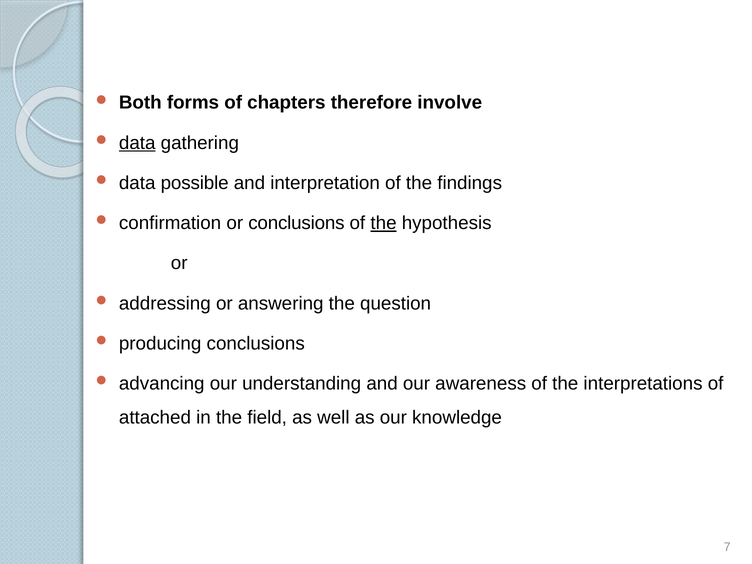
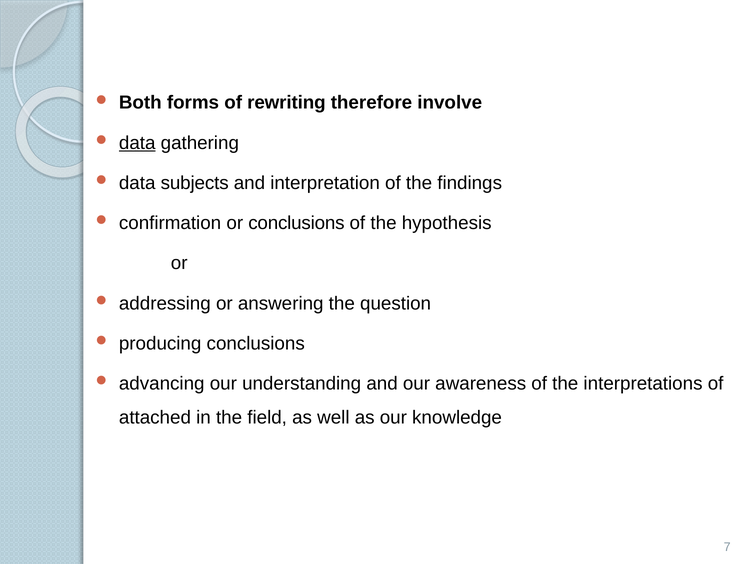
chapters: chapters -> rewriting (286, 103)
possible: possible -> subjects (195, 183)
the underline: present -> none (384, 223)
